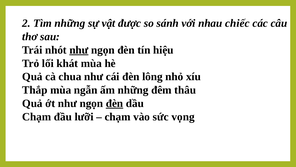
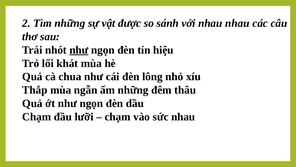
nhau chiếc: chiếc -> nhau (237, 23)
đèn underline: present -> none (115, 103)
sức vọng: vọng -> nhau (183, 116)
